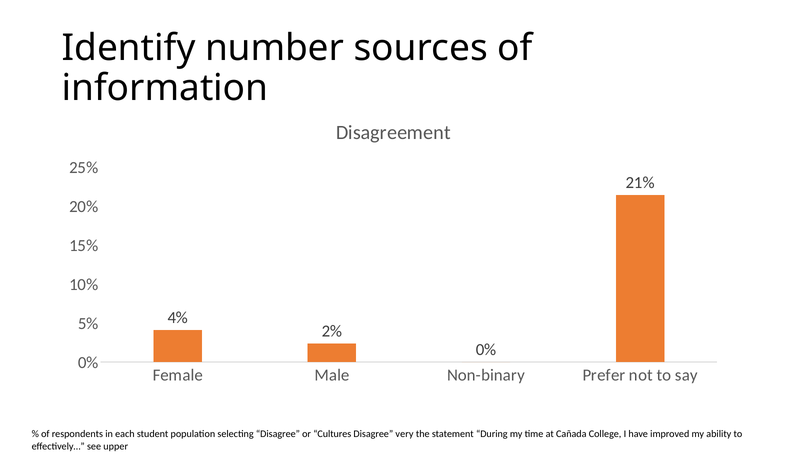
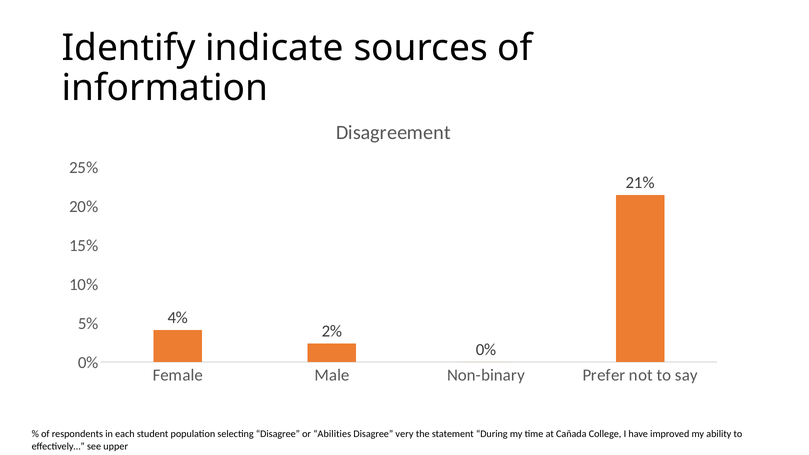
number: number -> indicate (274, 48)
Cultures: Cultures -> Abilities (332, 434)
